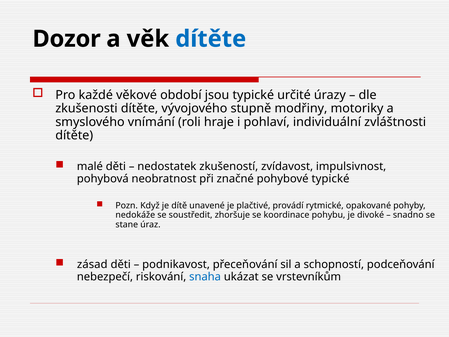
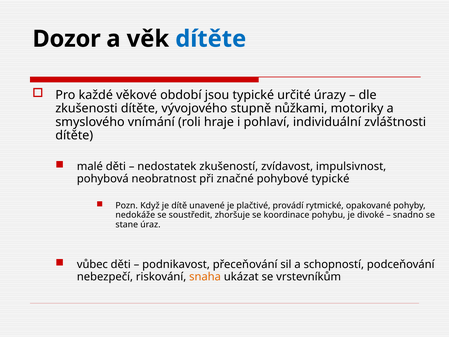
modřiny: modřiny -> nůžkami (301, 108)
zásad: zásad -> vůbec (92, 264)
snaha colour: blue -> orange (205, 277)
